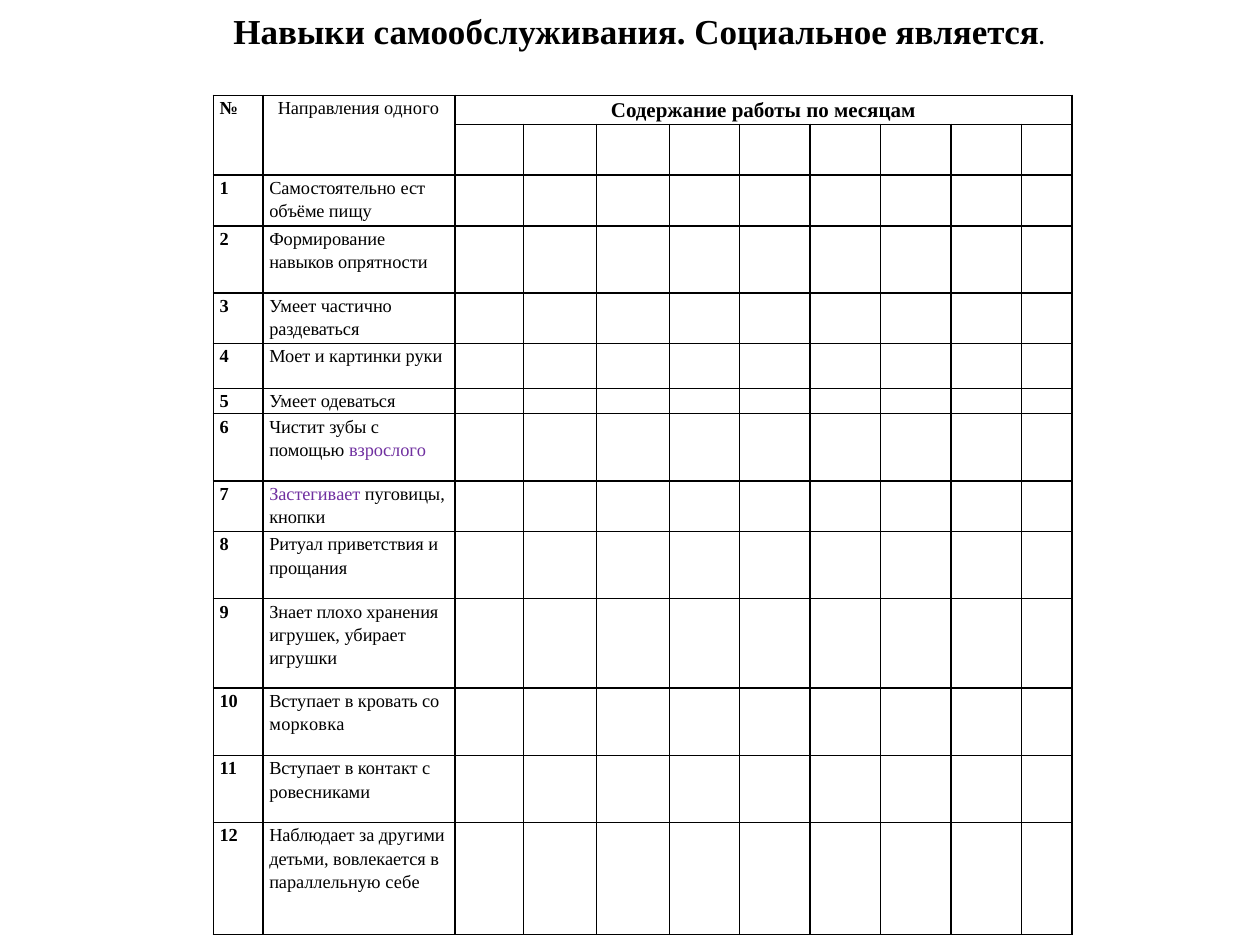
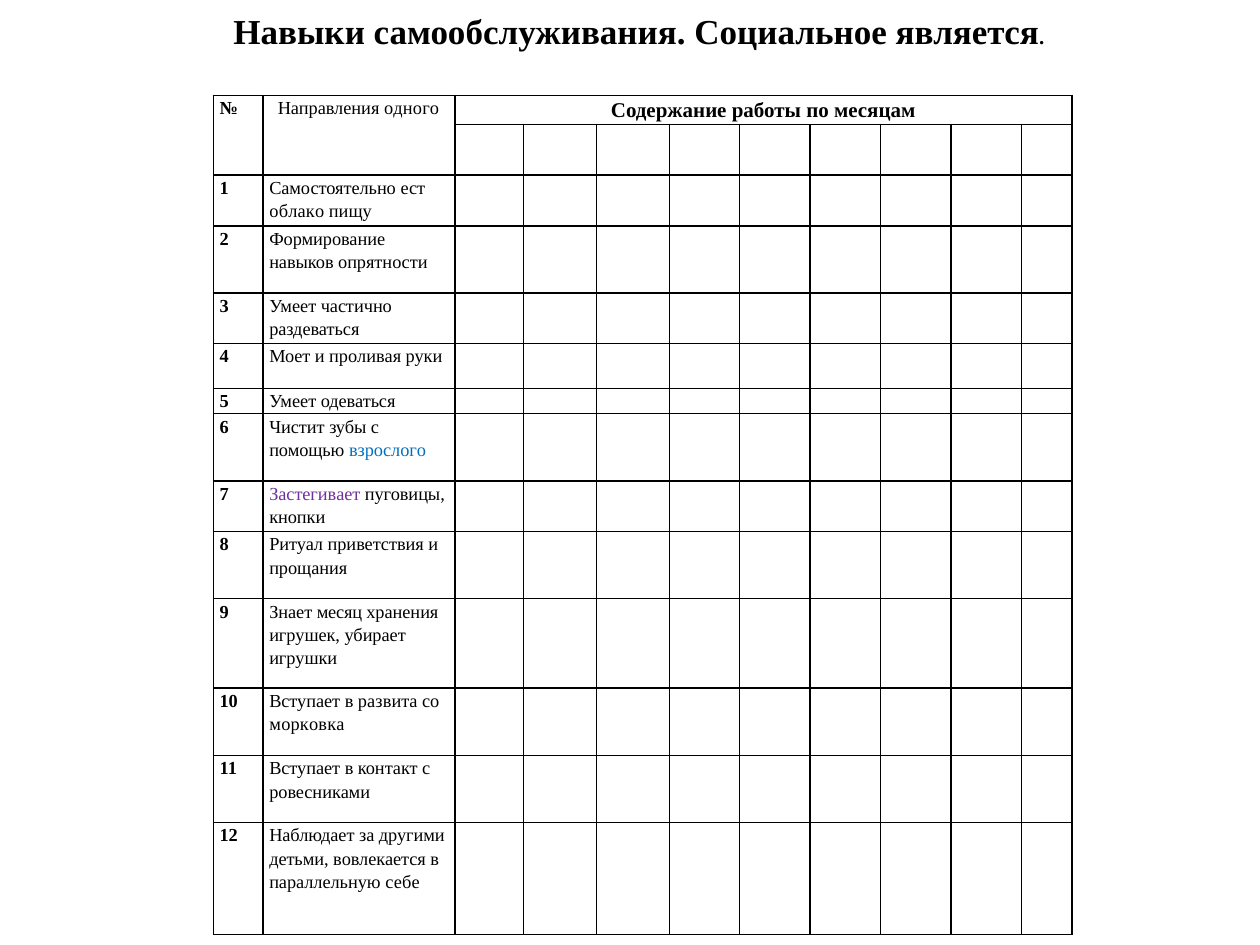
объёме: объёме -> облако (297, 212)
картинки: картинки -> проливая (365, 357)
взрослого colour: purple -> blue (388, 450)
плохо: плохо -> месяц (339, 612)
кровать: кровать -> развита (388, 702)
